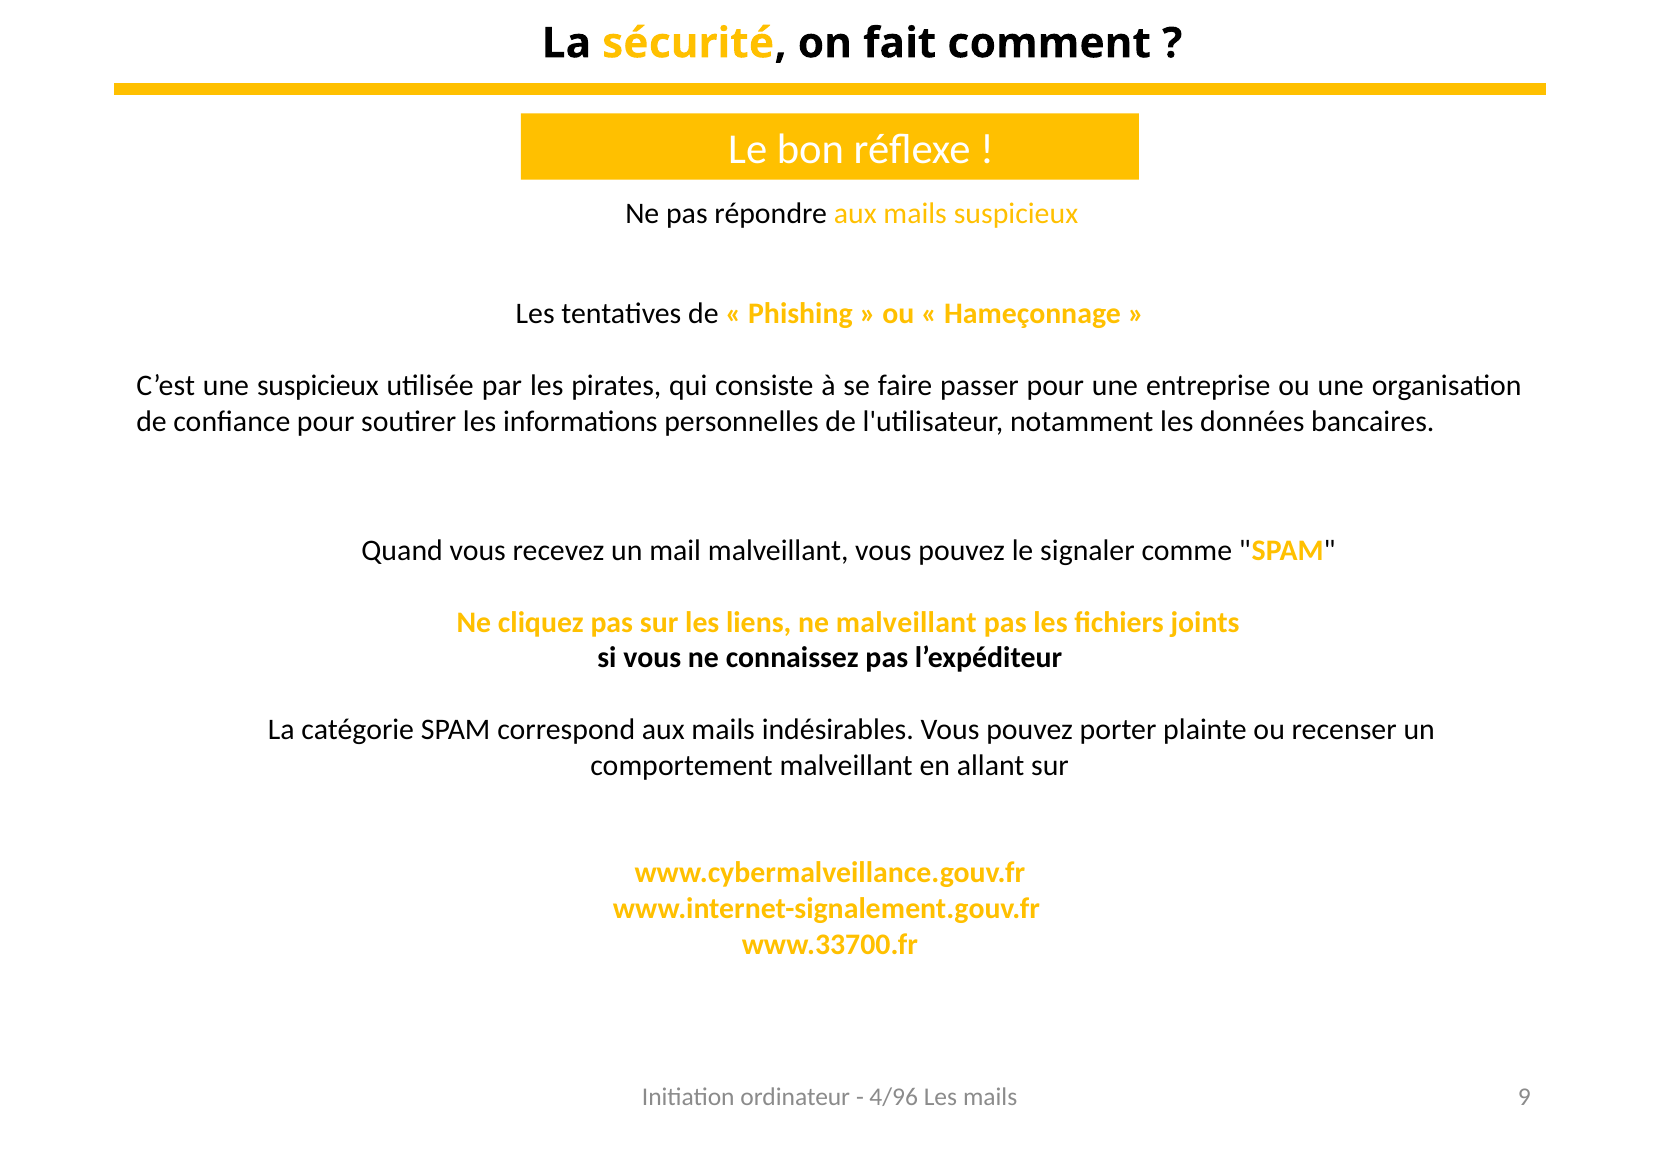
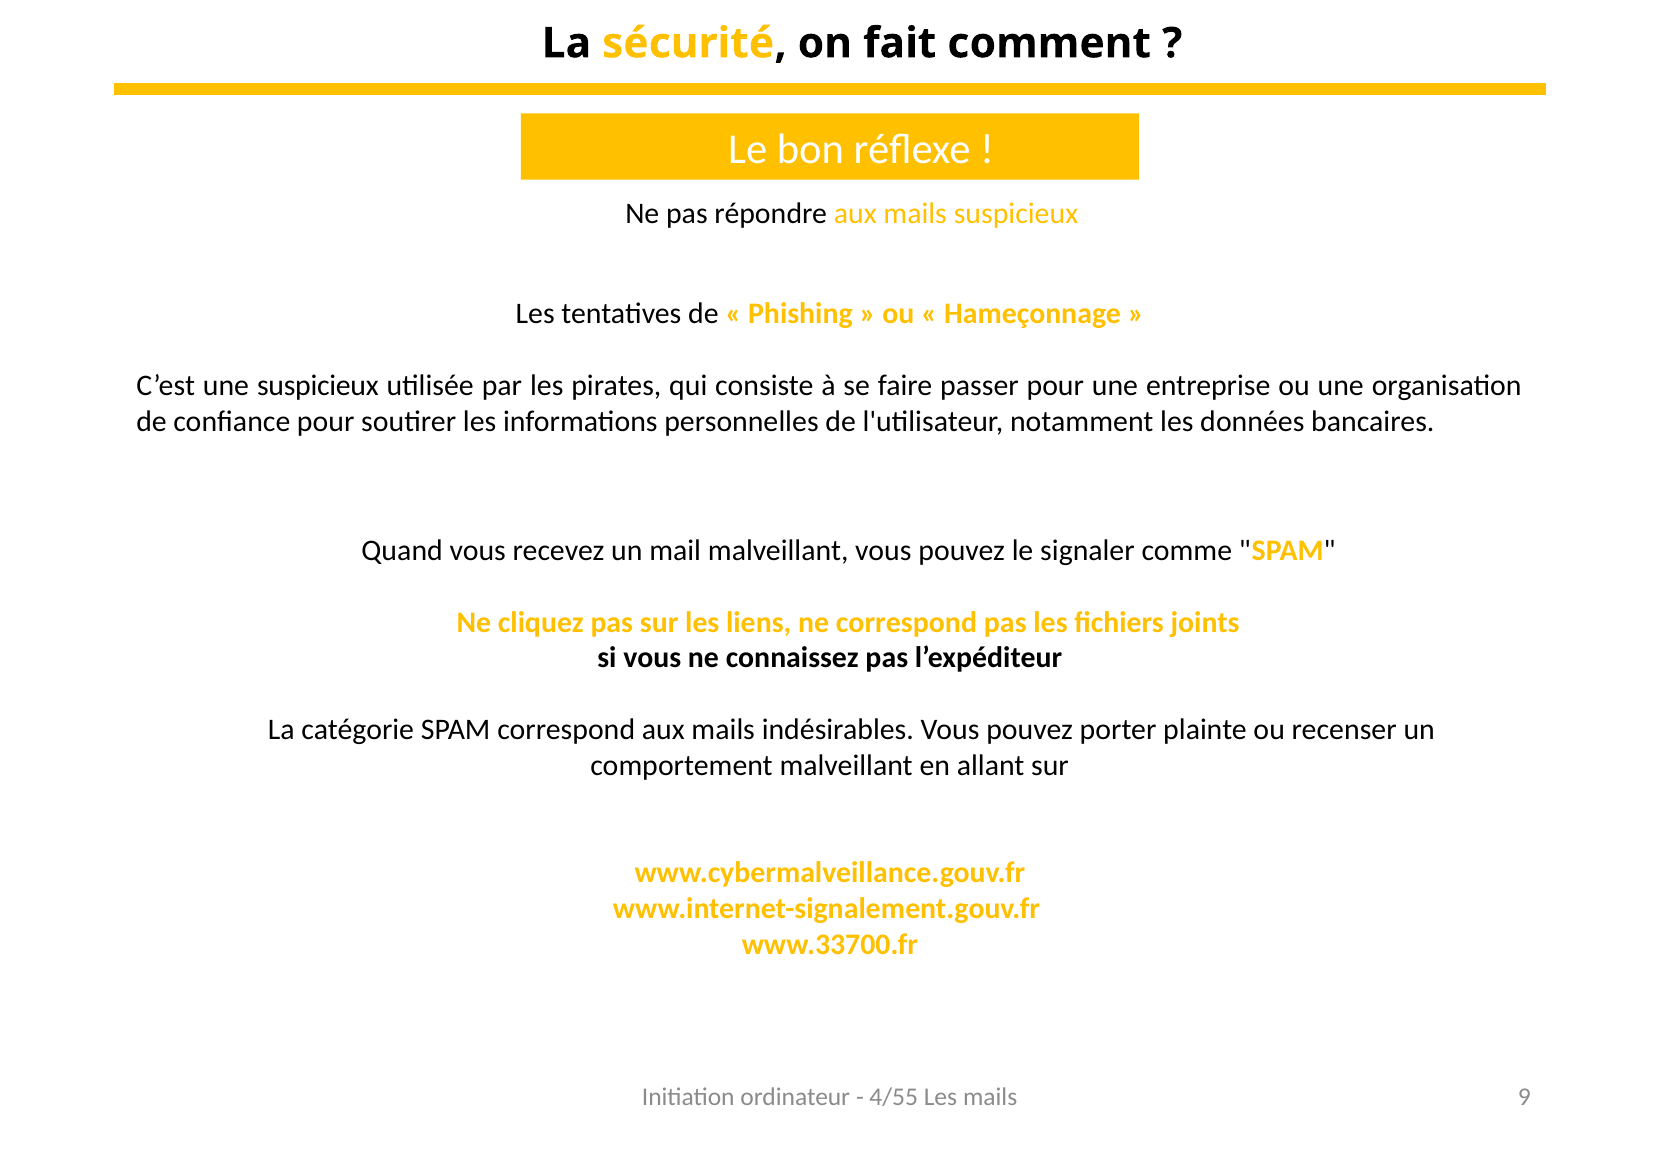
ne malveillant: malveillant -> correspond (906, 622)
4/96: 4/96 -> 4/55 (894, 1097)
